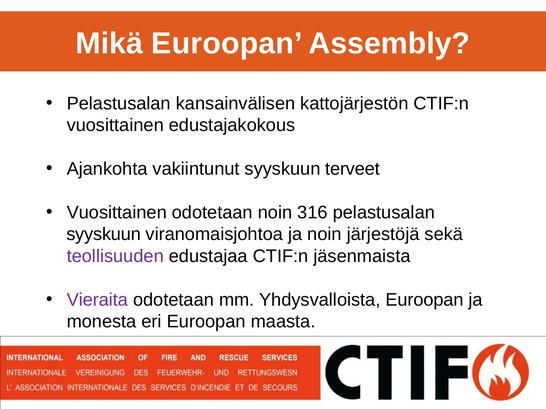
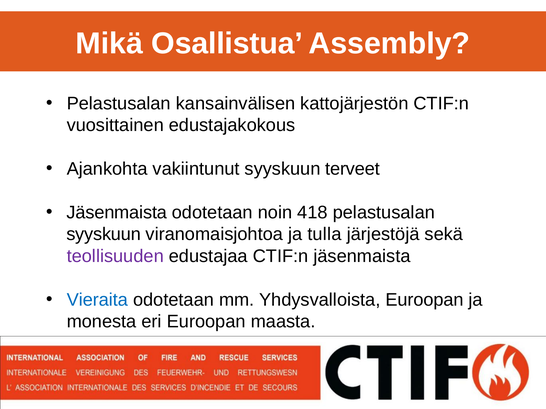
Mikä Euroopan: Euroopan -> Osallistua (227, 43)
Vuosittainen: Vuosittainen -> Jäsenmaista (117, 213)
316: 316 -> 418 (312, 213)
ja noin: noin -> tulla (324, 235)
Vieraita colour: purple -> blue (97, 300)
